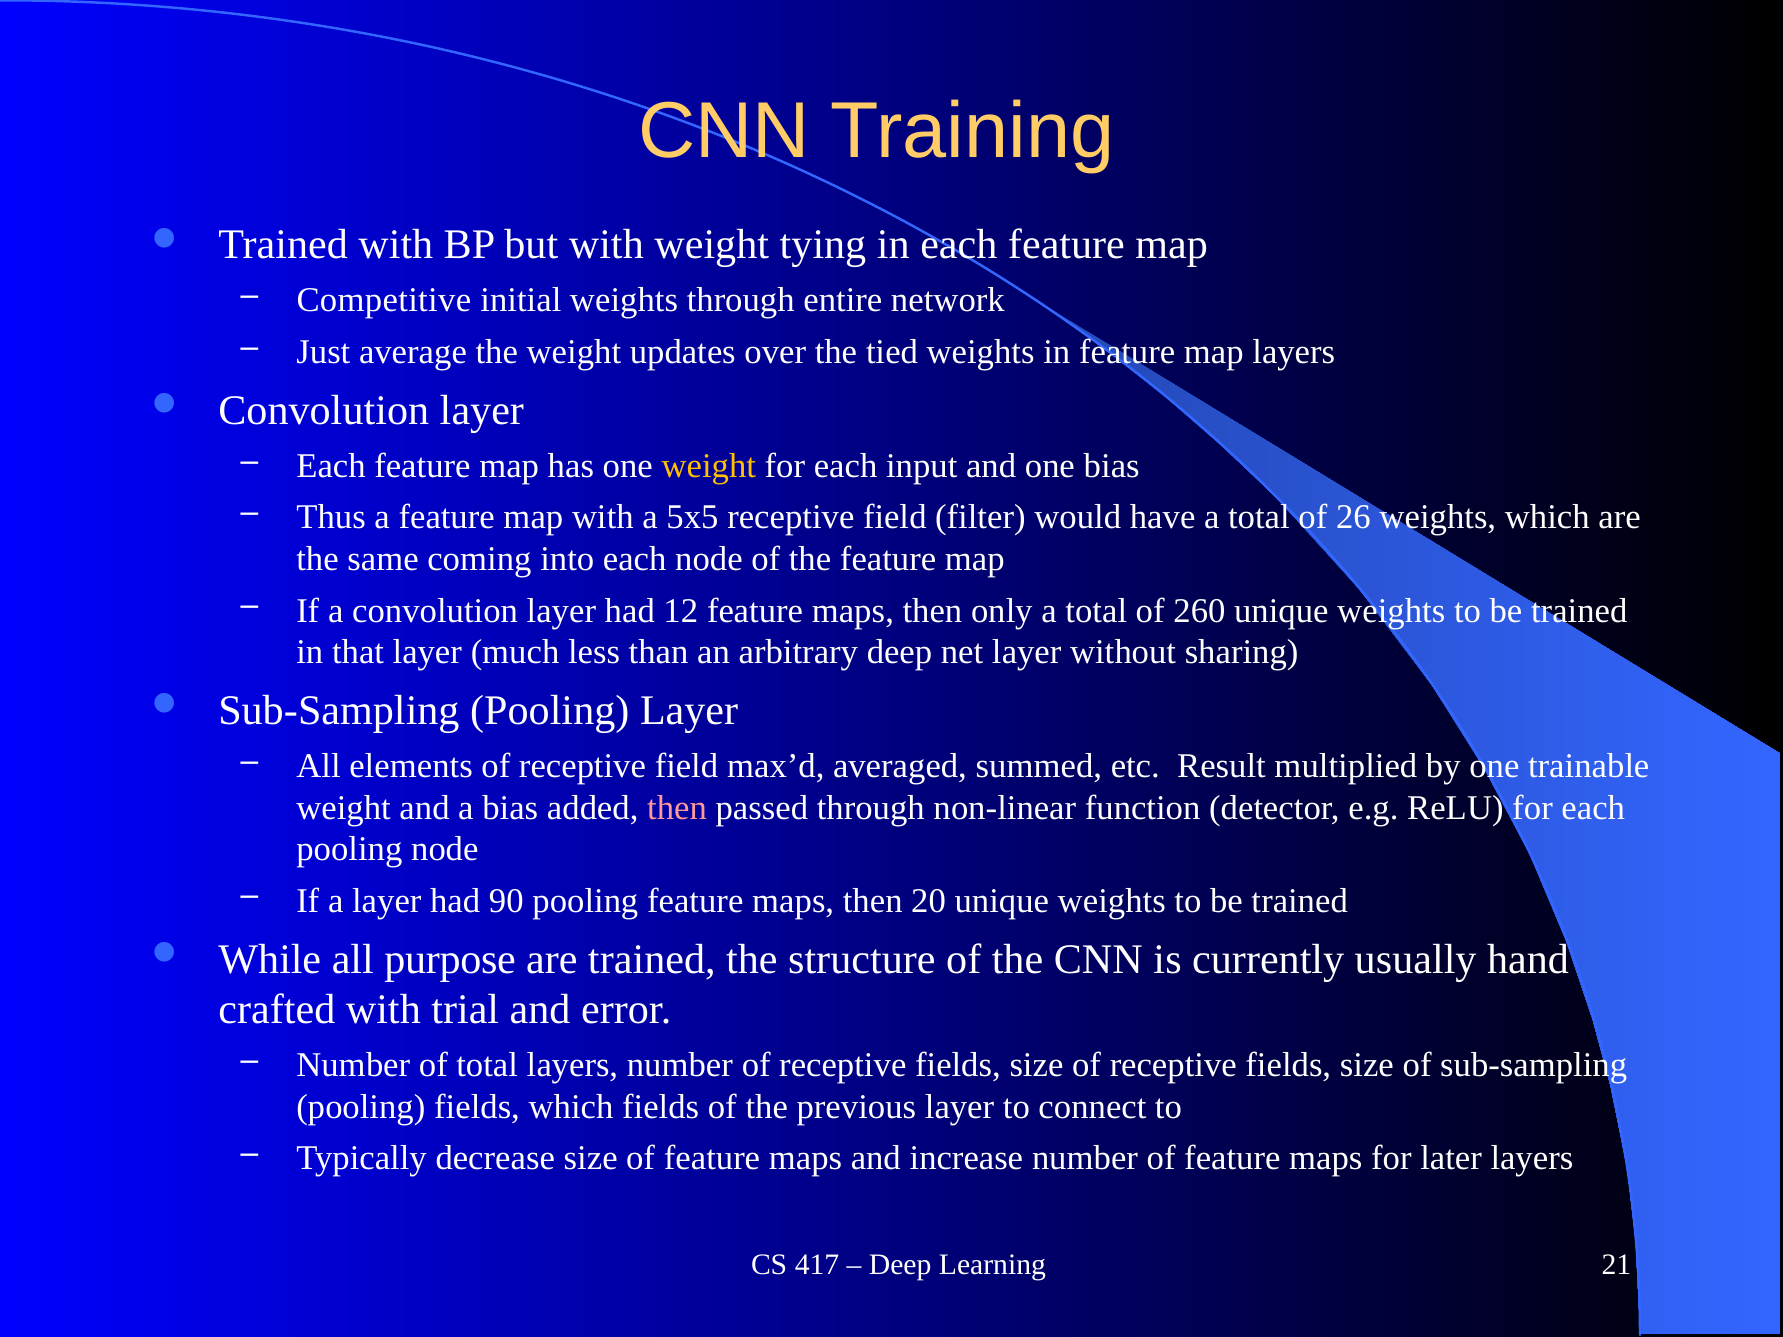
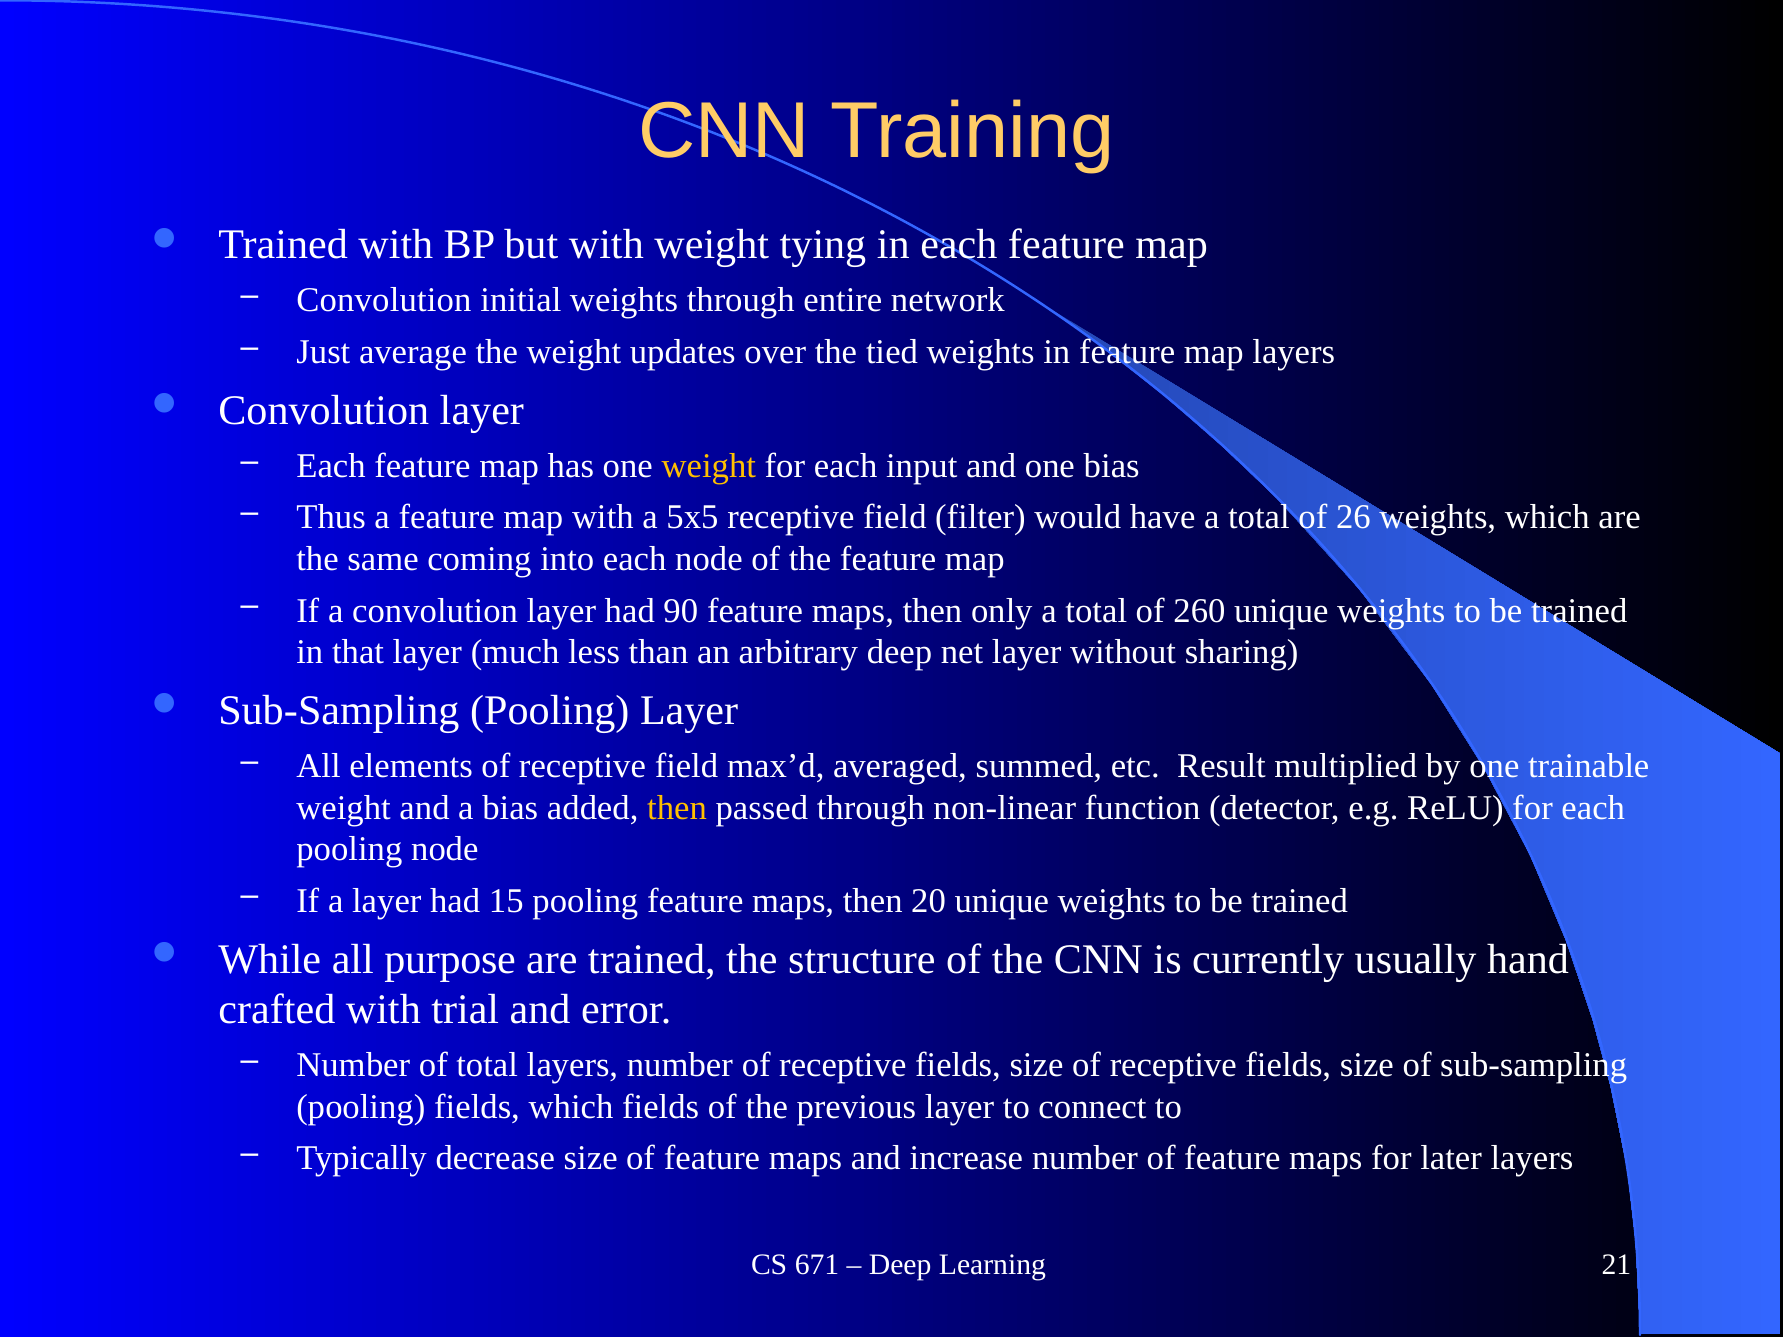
Competitive: Competitive -> Convolution (384, 301)
12: 12 -> 90 (681, 611)
then colour: pink -> yellow (677, 808)
90: 90 -> 15 (506, 901)
417: 417 -> 671 (817, 1265)
